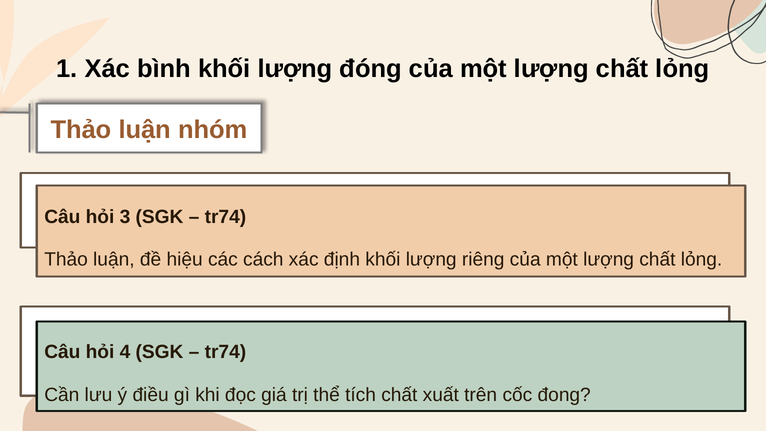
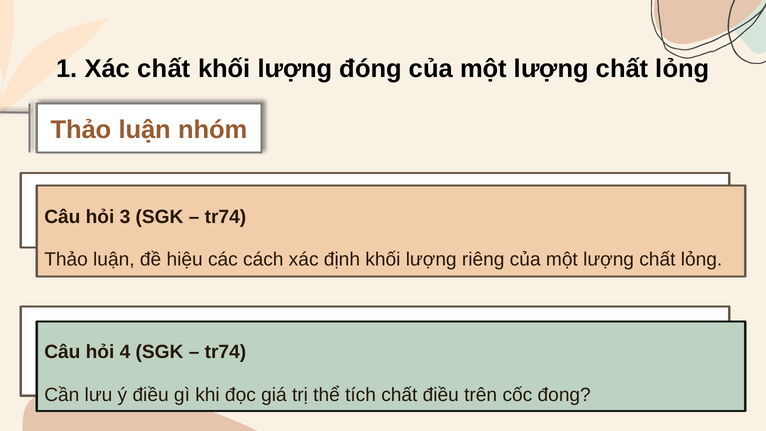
Xác bình: bình -> chất (164, 69)
chất xuất: xuất -> điều (441, 395)
